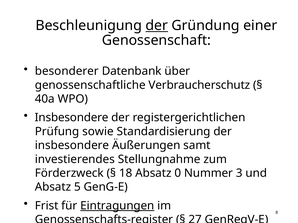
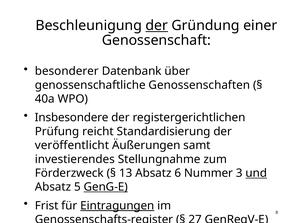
Verbraucherschutz: Verbraucherschutz -> Genossenschaften (199, 85)
sowie: sowie -> reicht (98, 132)
insbesondere: insbesondere -> veröffentlicht (72, 146)
18: 18 -> 13 (126, 173)
0: 0 -> 6 (178, 173)
und underline: none -> present (256, 173)
GenG-E underline: none -> present (106, 187)
